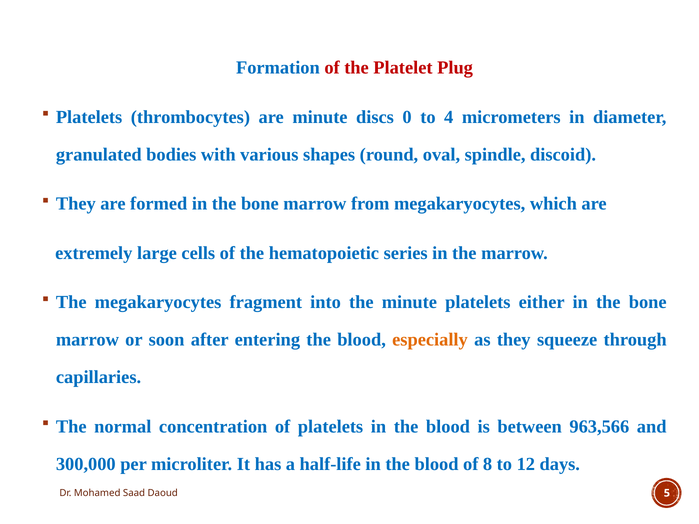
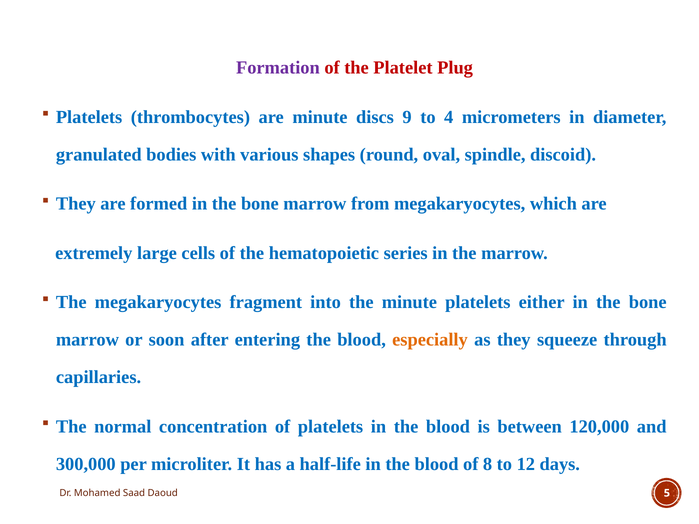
Formation colour: blue -> purple (278, 68)
0: 0 -> 9 (407, 117)
963,566: 963,566 -> 120,000 (599, 427)
